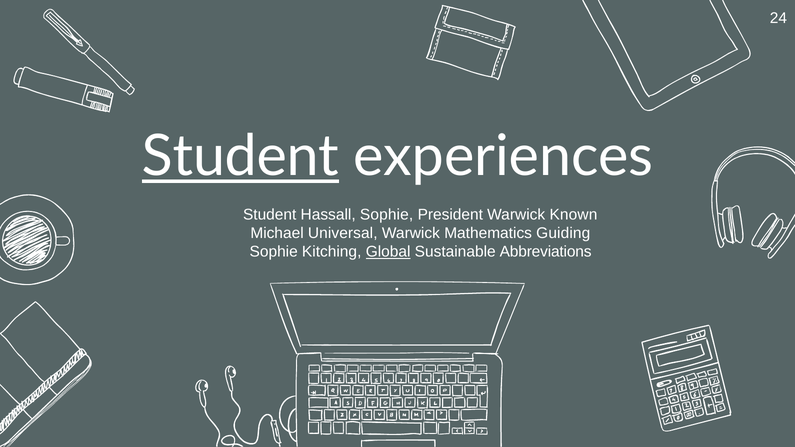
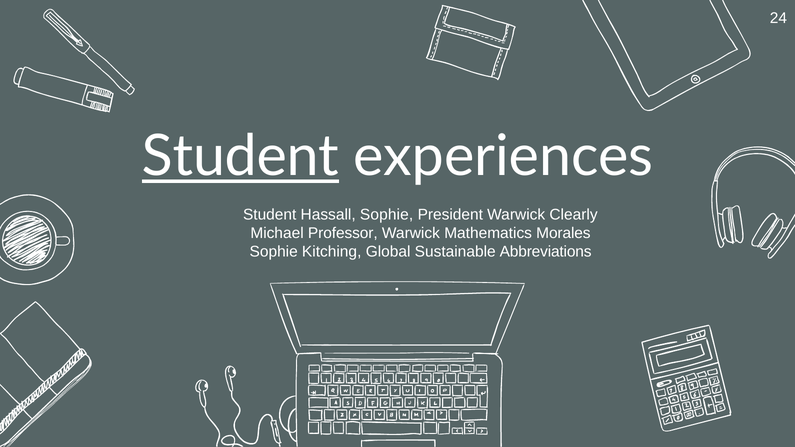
Known: Known -> Clearly (574, 215)
Universal: Universal -> Professor (343, 233)
Guiding: Guiding -> Morales (563, 233)
Global underline: present -> none (388, 252)
